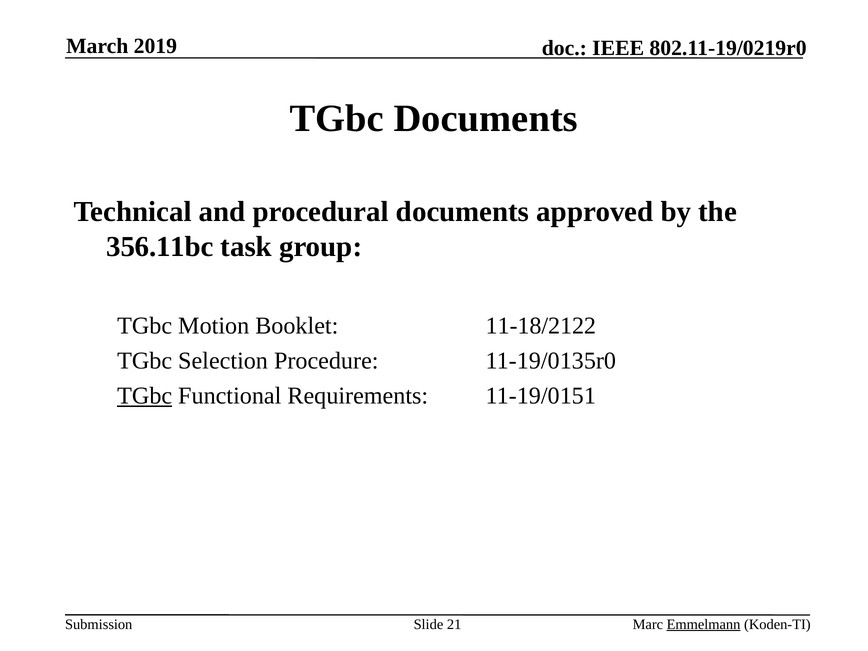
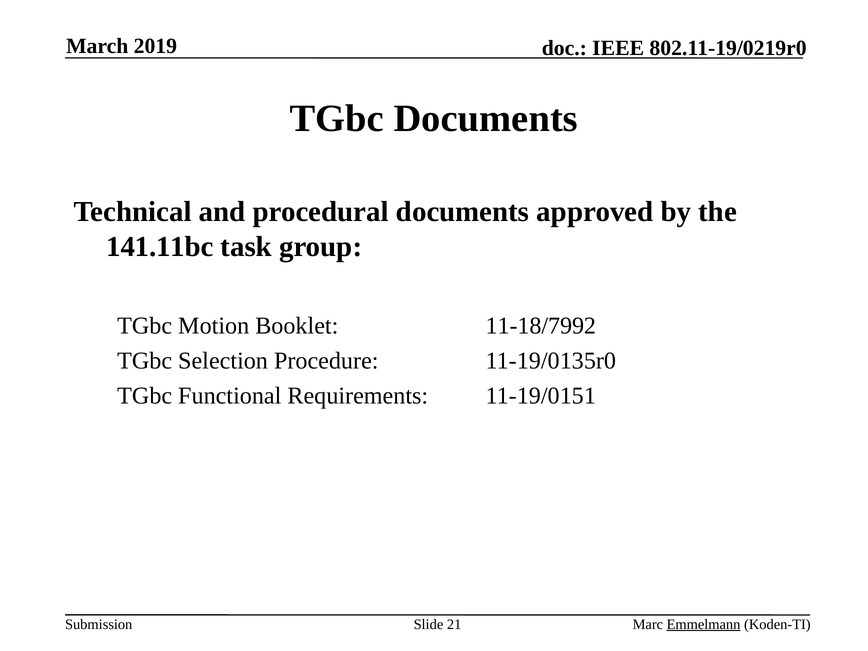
356.11bc: 356.11bc -> 141.11bc (160, 247)
11-18/2122: 11-18/2122 -> 11-18/7992 (541, 326)
TGbc underline: present -> none (145, 396)
